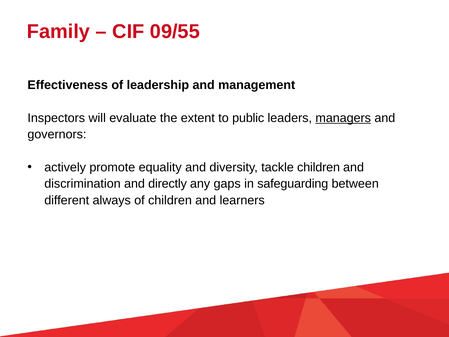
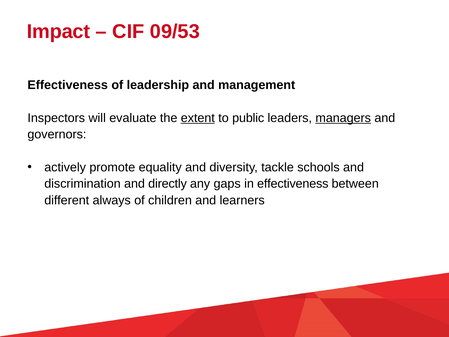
Family: Family -> Impact (59, 32)
09/55: 09/55 -> 09/53 (175, 32)
extent underline: none -> present (198, 118)
tackle children: children -> schools (318, 167)
in safeguarding: safeguarding -> effectiveness (293, 184)
